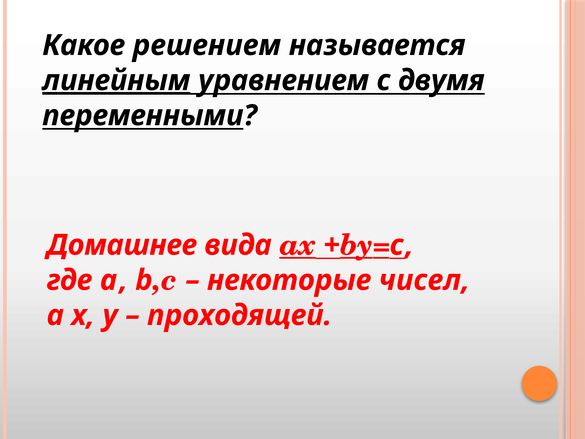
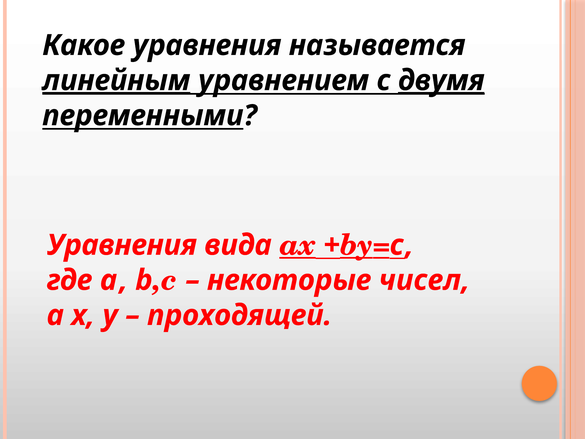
Какое решением: решением -> уравнения (207, 45)
двумя underline: none -> present (441, 80)
Домашнее: Домашнее -> Уравнения (122, 245)
